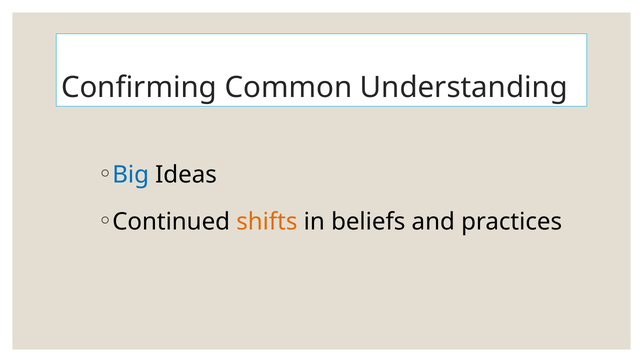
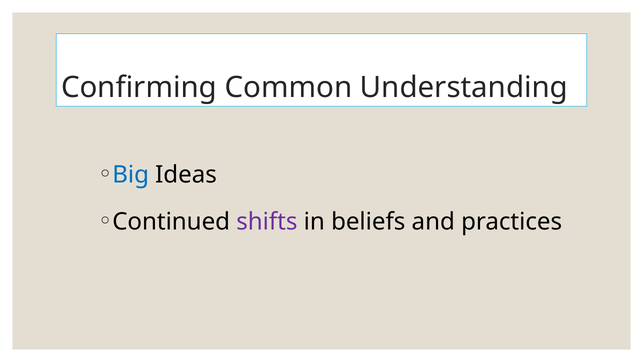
shifts colour: orange -> purple (267, 221)
